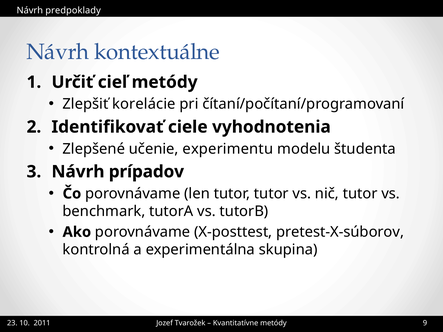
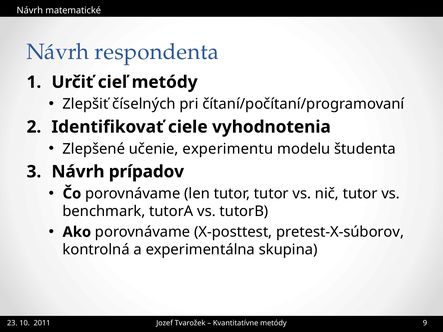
predpoklady: predpoklady -> matematické (73, 11)
kontextuálne: kontextuálne -> respondenta (157, 52)
korelácie: korelácie -> číselných (144, 104)
